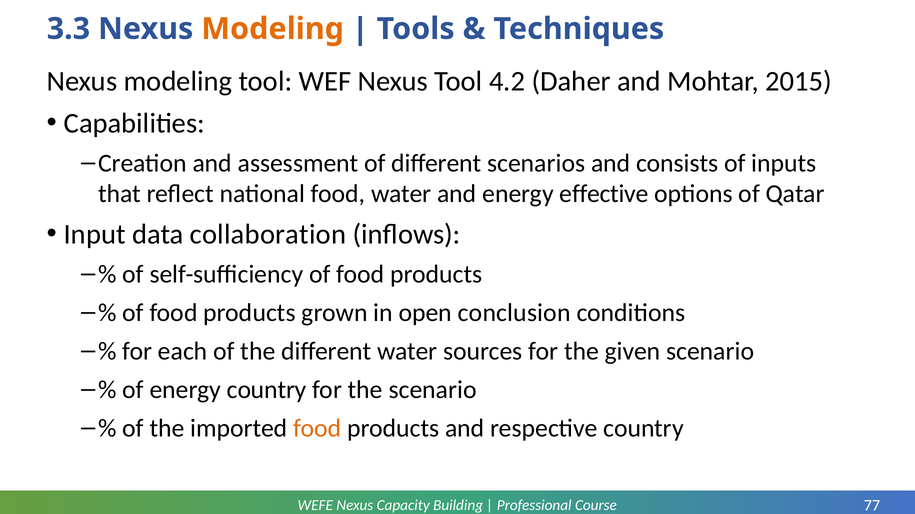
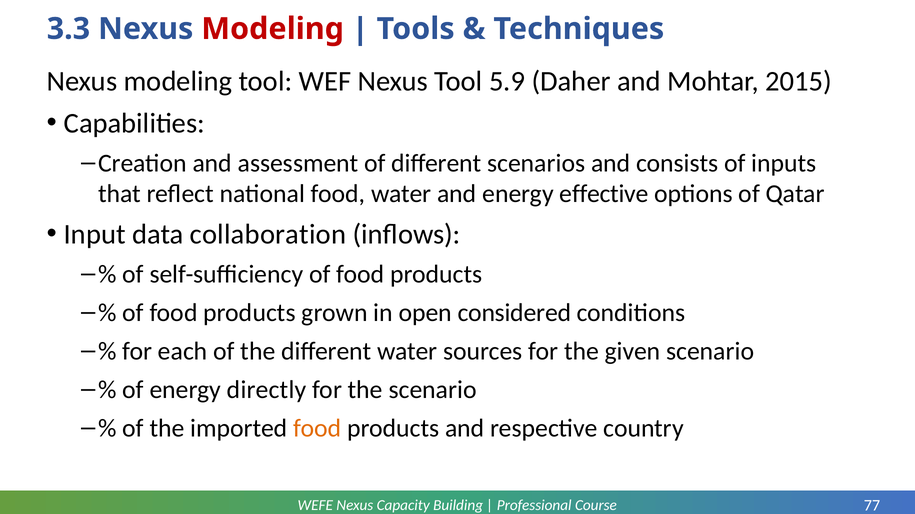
Modeling colour: orange -> red (273, 29)
4.2: 4.2 -> 5.9 (507, 81)
conclusion: conclusion -> considered (514, 313)
energy country: country -> directly (267, 390)
